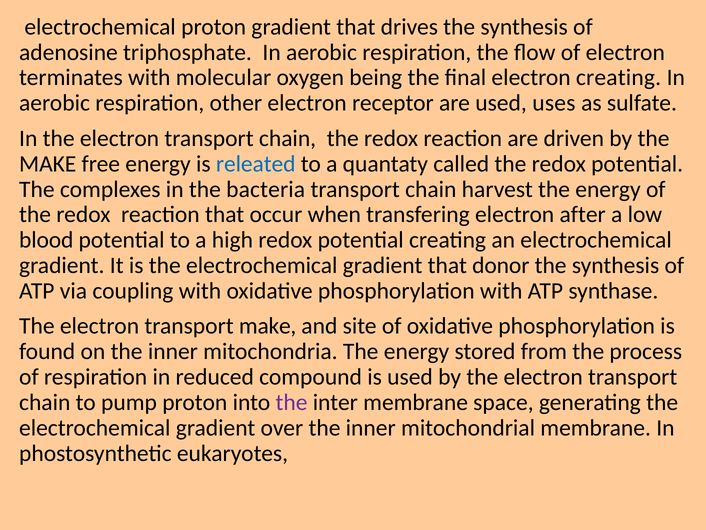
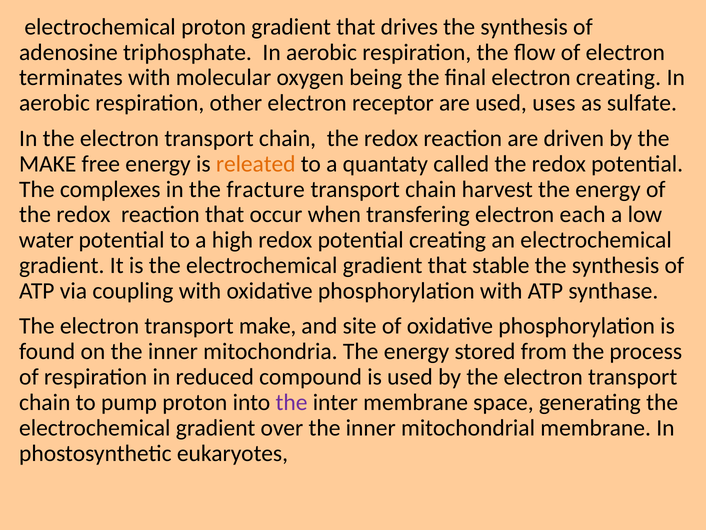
releated colour: blue -> orange (256, 164)
bacteria: bacteria -> fracture (266, 189)
after: after -> each (583, 214)
blood: blood -> water (46, 240)
donor: donor -> stable (501, 265)
